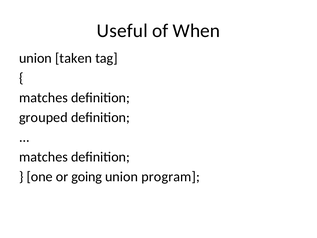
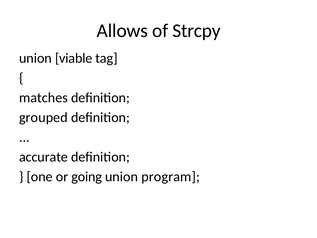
Useful: Useful -> Allows (122, 31)
When: When -> Strcpy (197, 31)
taken: taken -> viable (74, 58)
matches: matches -> accurate (43, 157)
